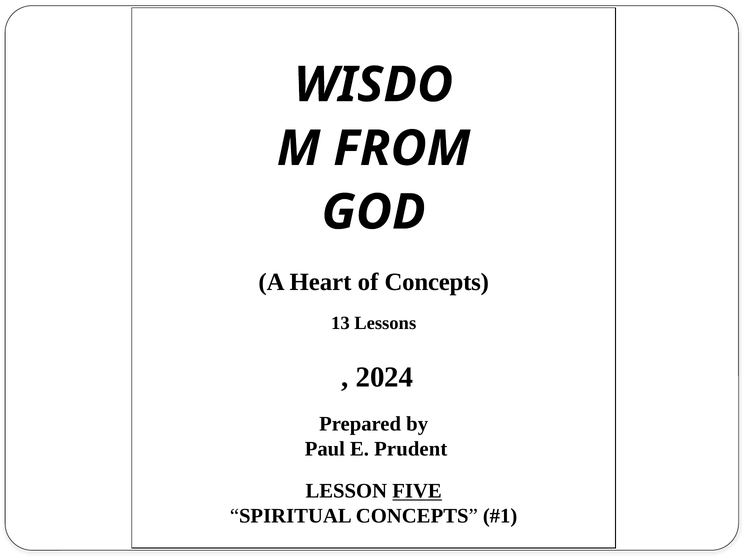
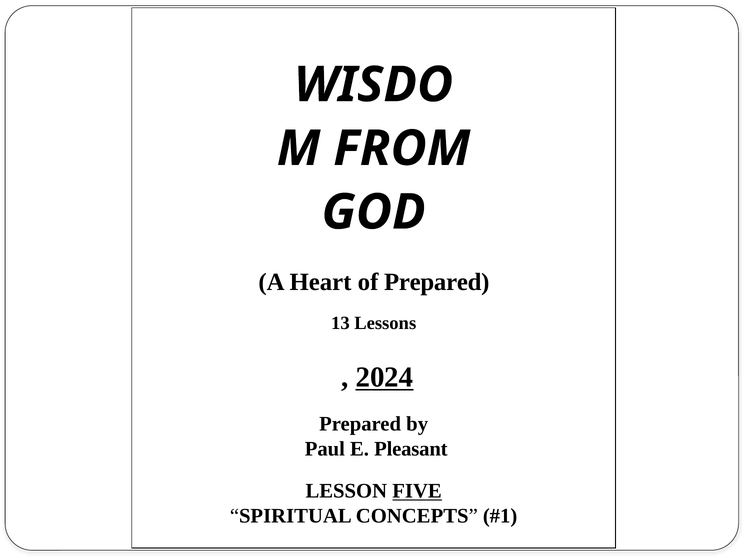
of Concepts: Concepts -> Prepared (437, 282)
2024 underline: none -> present (384, 377)
Prudent: Prudent -> Pleasant (411, 449)
